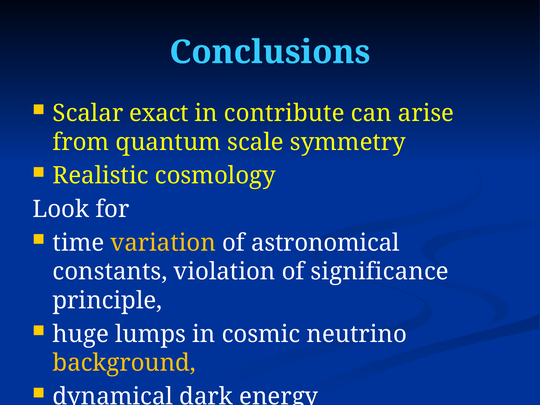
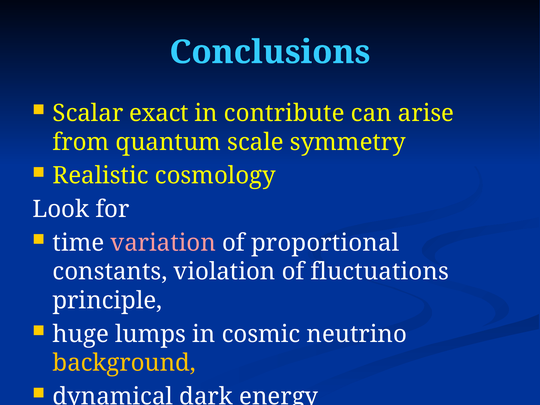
variation colour: yellow -> pink (163, 243)
astronomical: astronomical -> proportional (325, 243)
significance: significance -> fluctuations (380, 272)
